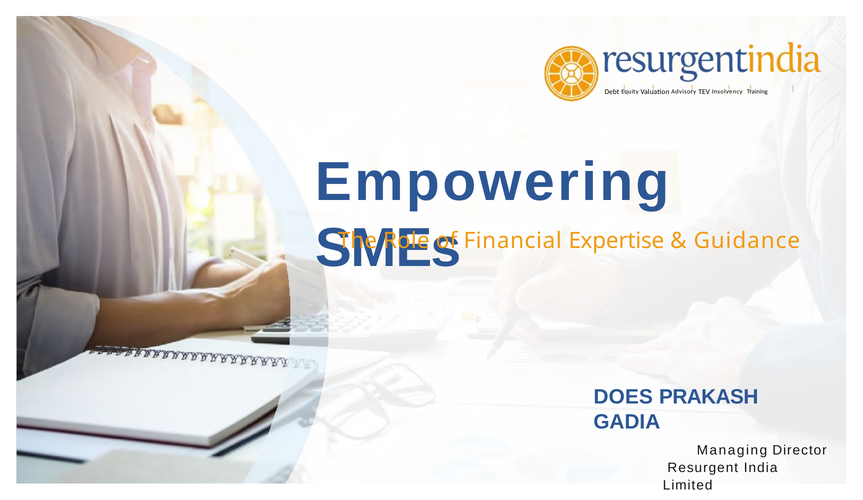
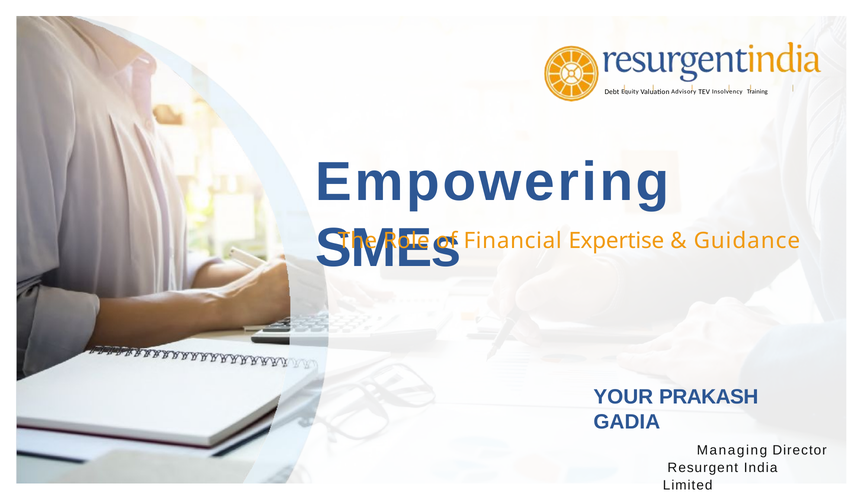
DOES: DOES -> YOUR (623, 397)
